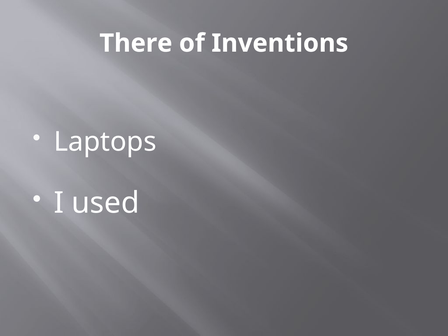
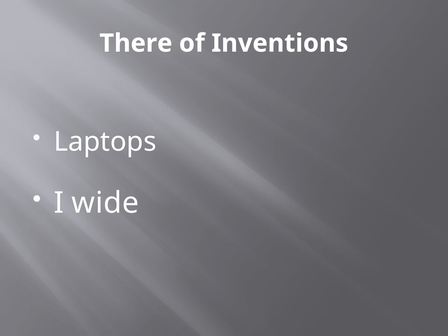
used: used -> wide (105, 203)
